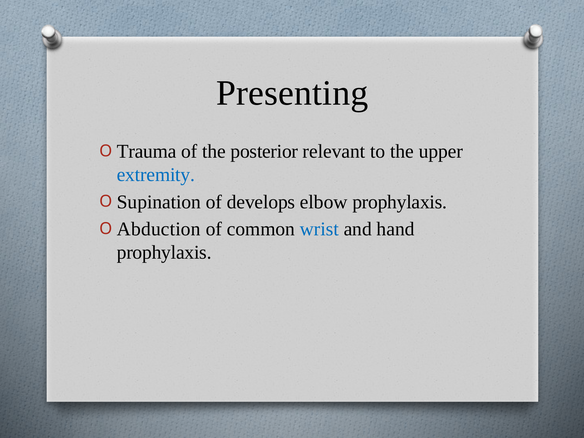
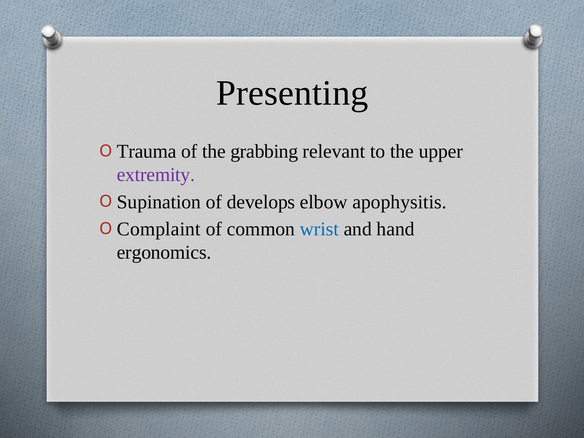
posterior: posterior -> grabbing (264, 151)
extremity colour: blue -> purple (156, 175)
elbow prophylaxis: prophylaxis -> apophysitis (400, 202)
Abduction: Abduction -> Complaint (159, 229)
prophylaxis: prophylaxis -> ergonomics (164, 253)
